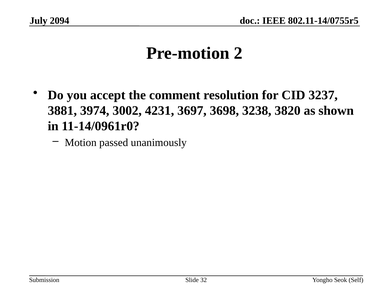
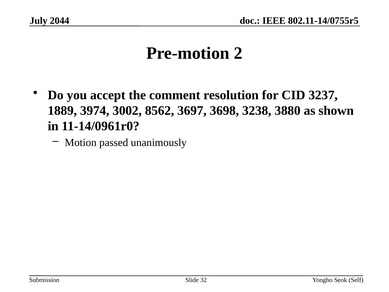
2094: 2094 -> 2044 (60, 21)
3881: 3881 -> 1889 (62, 110)
4231: 4231 -> 8562 (160, 110)
3820: 3820 -> 3880 (288, 110)
